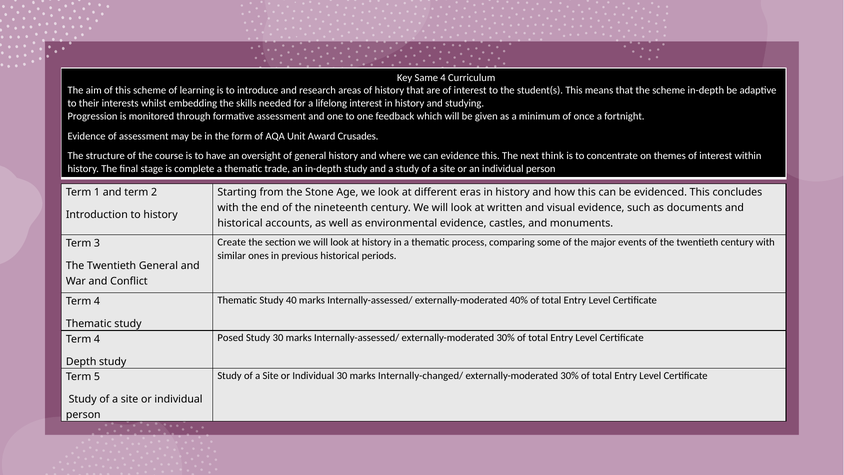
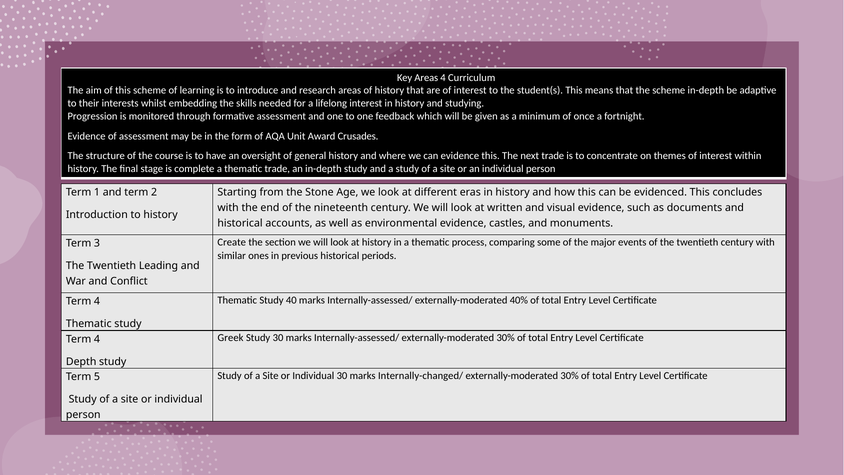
Key Same: Same -> Areas (426, 78)
next think: think -> trade (553, 156)
Twentieth General: General -> Leading (158, 266)
Posed: Posed -> Greek (231, 338)
